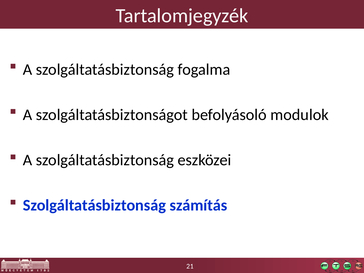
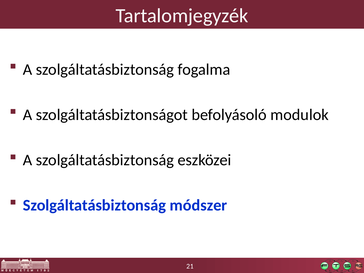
számítás: számítás -> módszer (198, 205)
